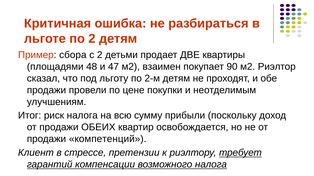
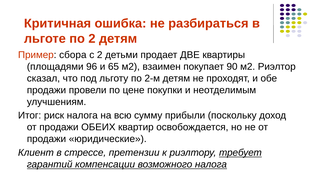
48: 48 -> 96 (92, 67)
47: 47 -> 65 (113, 67)
компетенций: компетенций -> юридические (108, 139)
